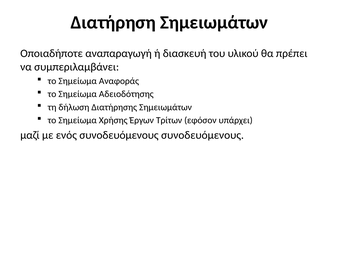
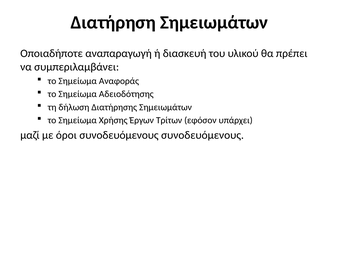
ενός: ενός -> όροι (66, 135)
